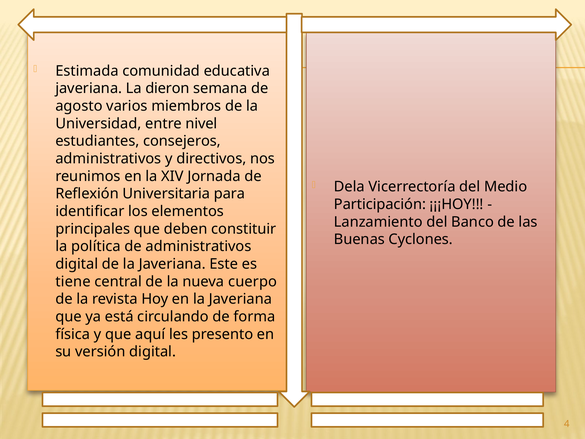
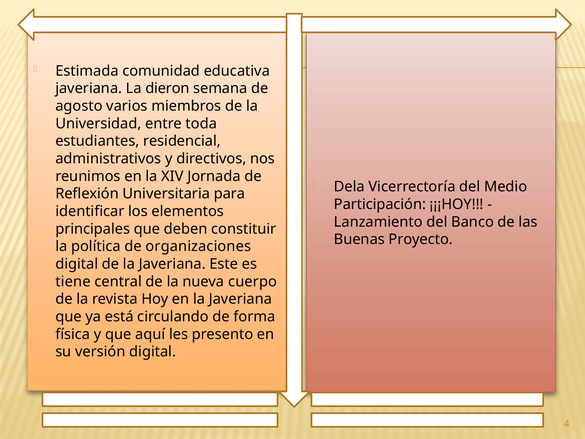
nivel: nivel -> toda (201, 123)
consejeros: consejeros -> residencial (182, 141)
Cyclones: Cyclones -> Proyecto (421, 239)
de administrativos: administrativos -> organizaciones (198, 246)
